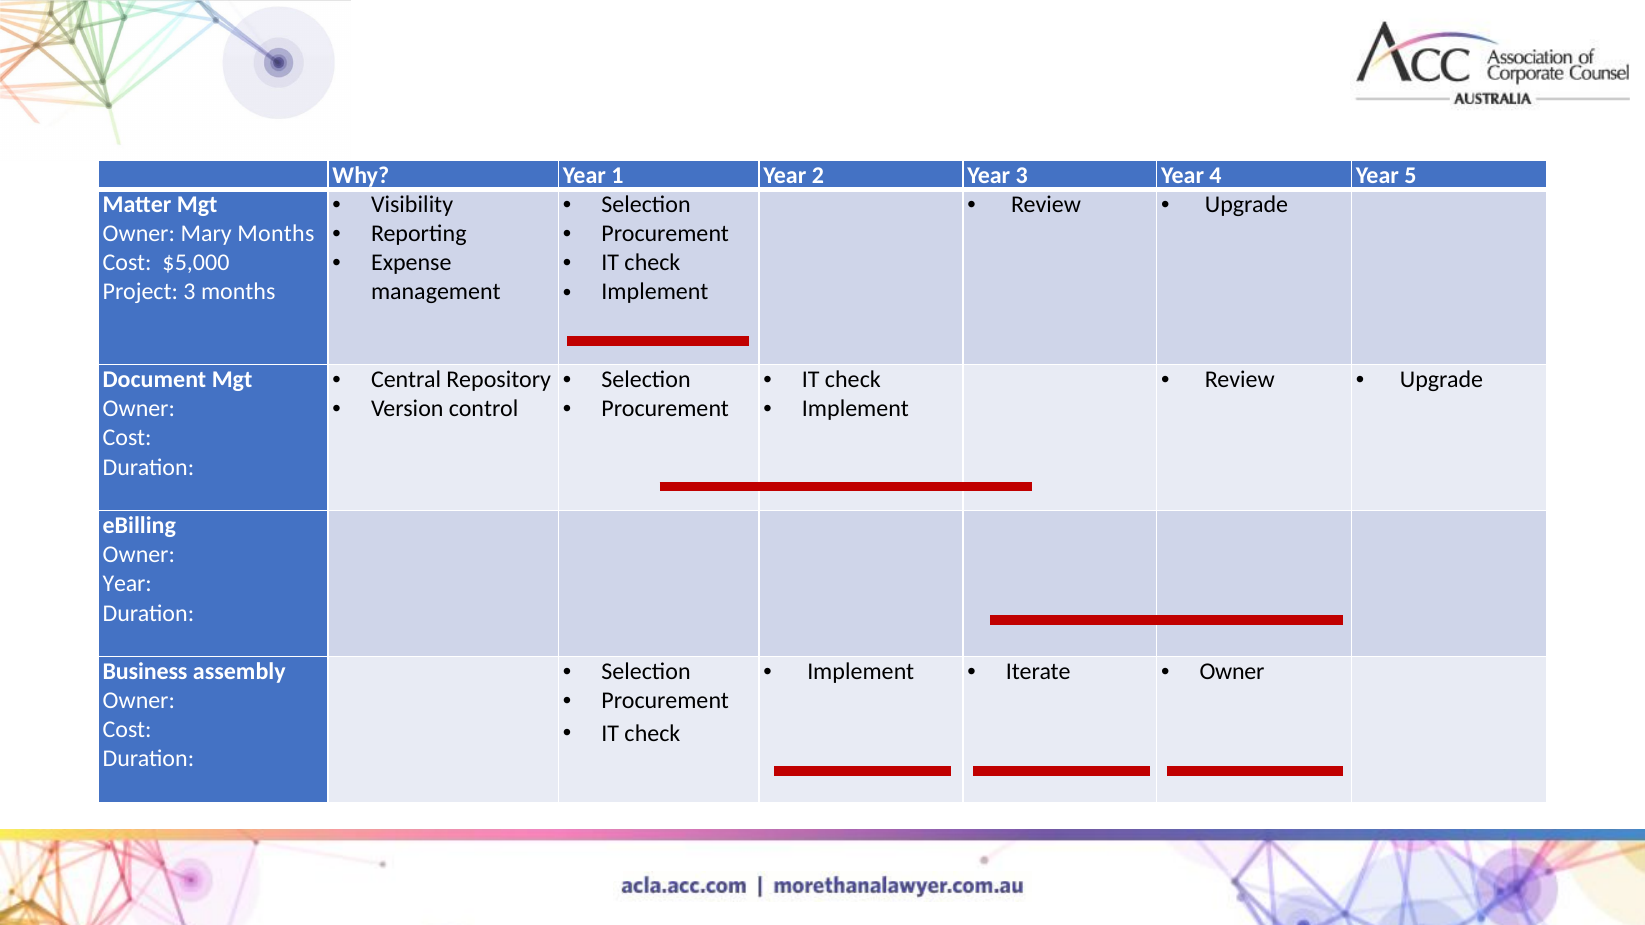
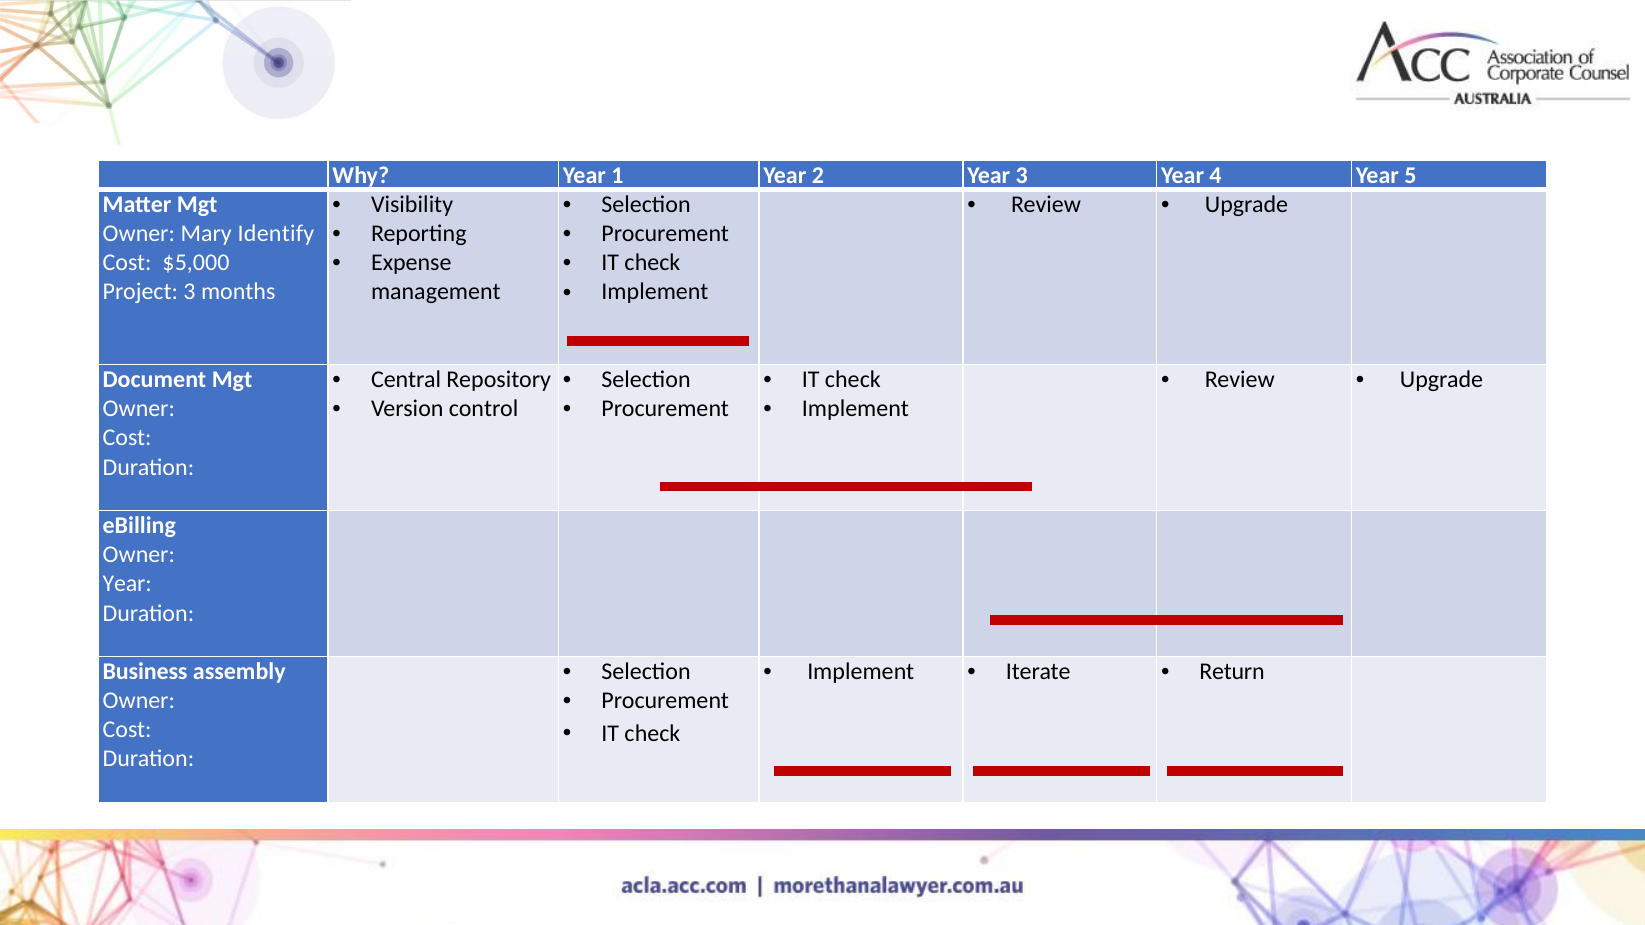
Mary Months: Months -> Identify (276, 234)
Owner: Owner -> Return (1232, 672)
